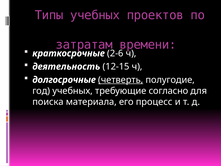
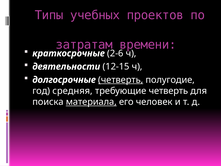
деятельность: деятельность -> деятельности (66, 66)
год учебных: учебных -> средняя (73, 91)
требующие согласно: согласно -> четверть (168, 91)
материала underline: none -> present (91, 102)
процесс: процесс -> человек (154, 102)
